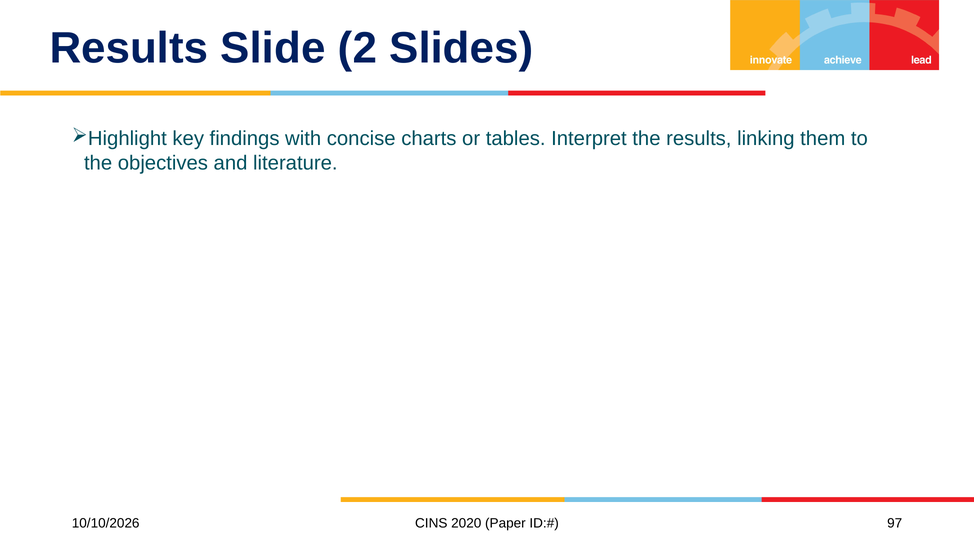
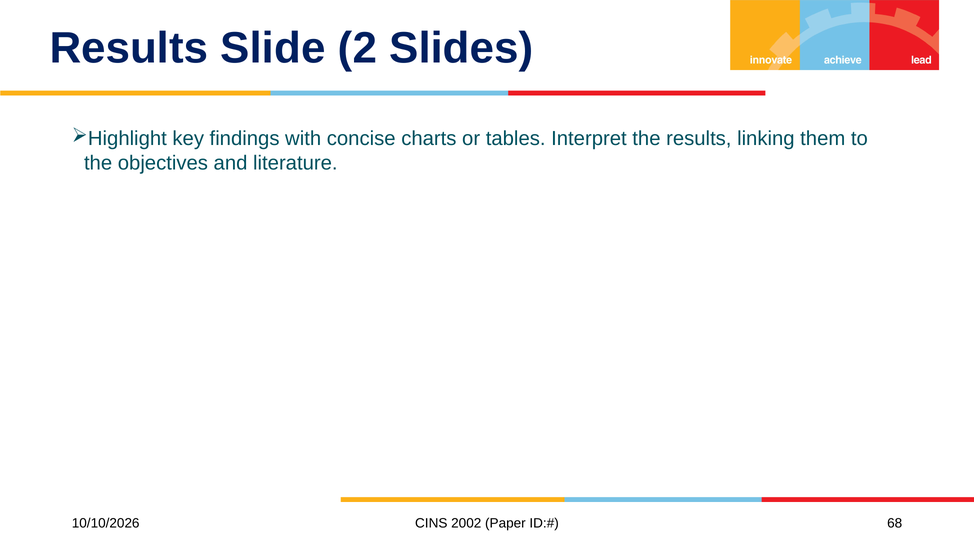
2020: 2020 -> 2002 (466, 523)
97: 97 -> 68 (895, 523)
